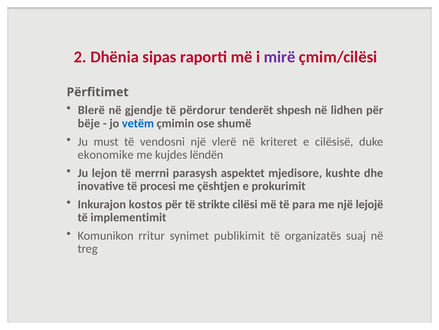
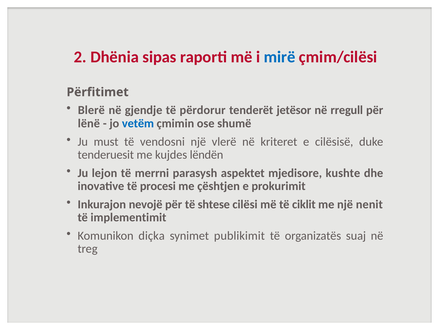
mirë colour: purple -> blue (280, 57)
shpesh: shpesh -> jetësor (294, 110)
lidhen: lidhen -> rregull (347, 110)
bëje: bëje -> lënë (89, 123)
ekonomike: ekonomike -> tenderuesit (106, 154)
kostos: kostos -> nevojë (146, 204)
strikte: strikte -> shtese (214, 204)
para: para -> ciklit (304, 204)
lejojë: lejojë -> nenit (369, 204)
rritur: rritur -> diçka (152, 235)
